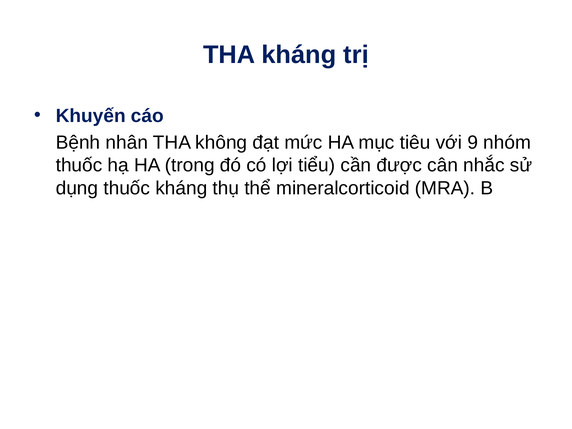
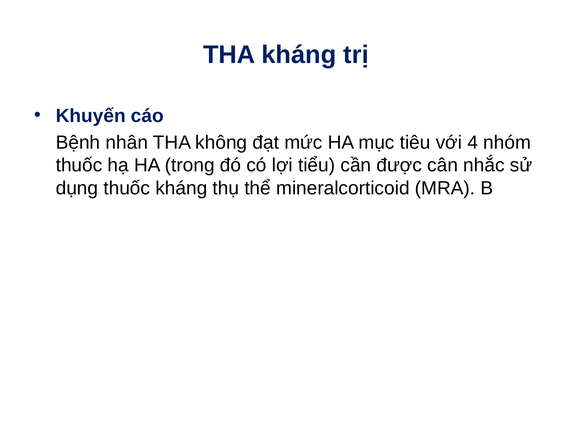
9: 9 -> 4 (473, 142)
